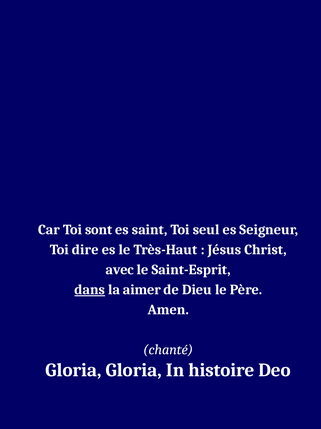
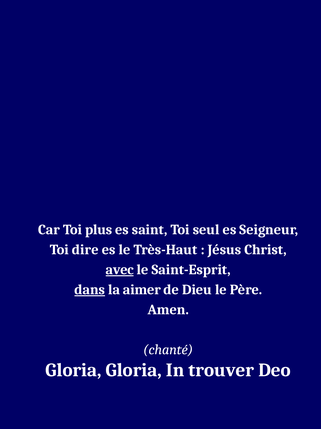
sont: sont -> plus (99, 229)
avec underline: none -> present (120, 269)
histoire: histoire -> trouver (221, 369)
